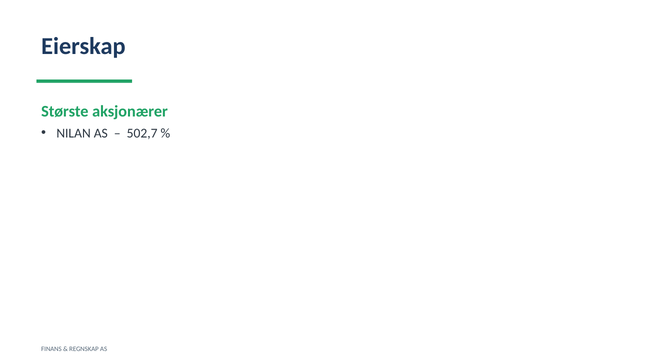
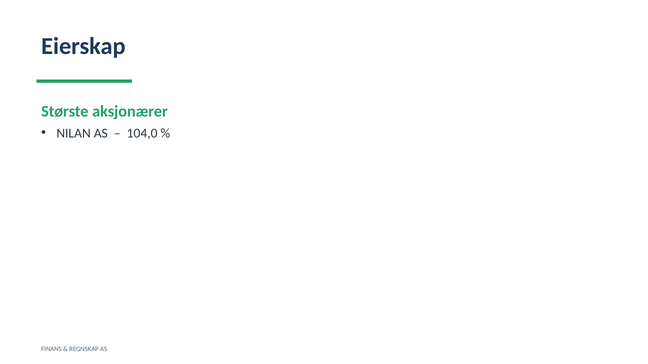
502,7: 502,7 -> 104,0 (142, 133)
